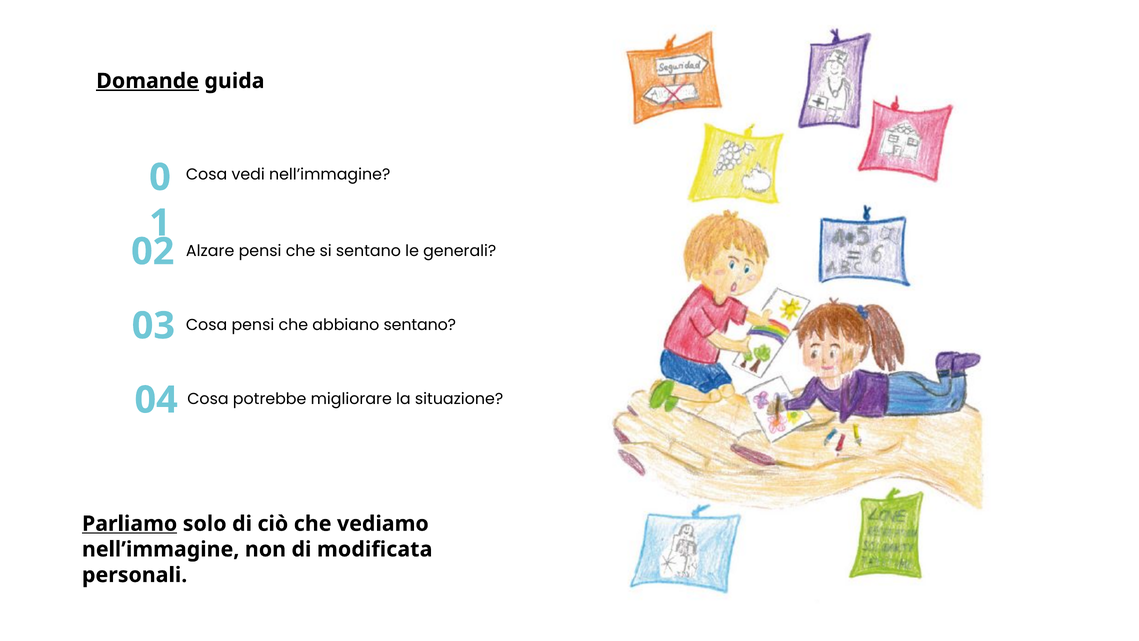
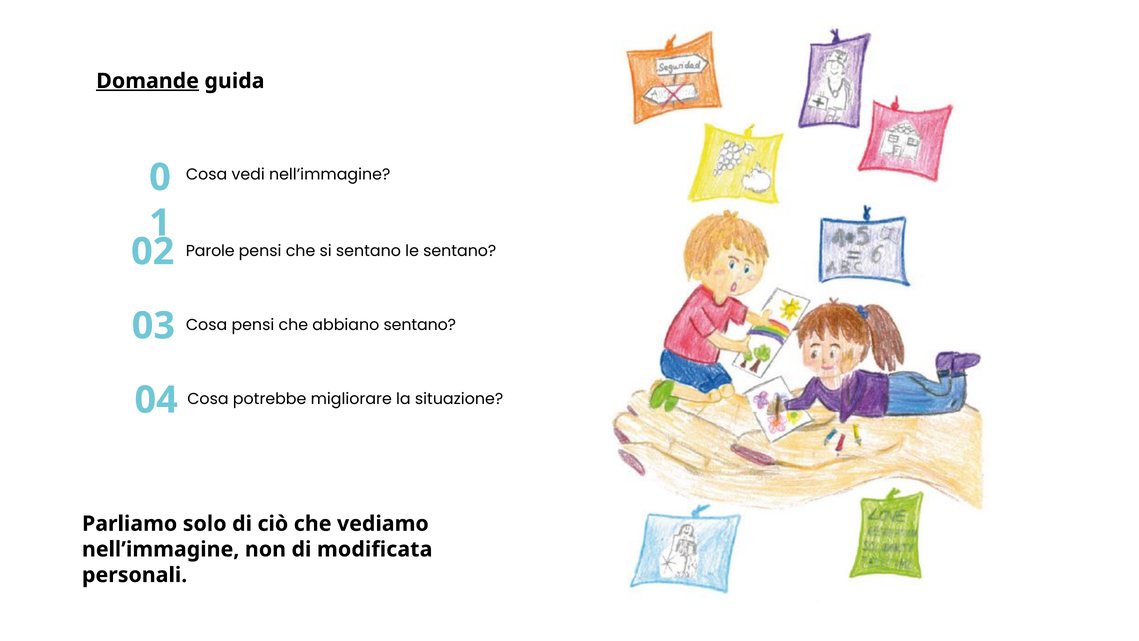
Alzare: Alzare -> Parole (210, 251)
le generali: generali -> sentano (460, 251)
Parliamo underline: present -> none (130, 524)
